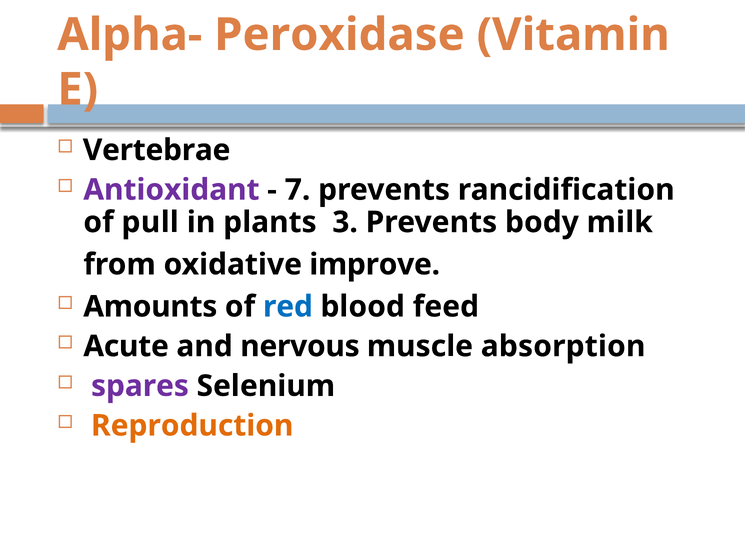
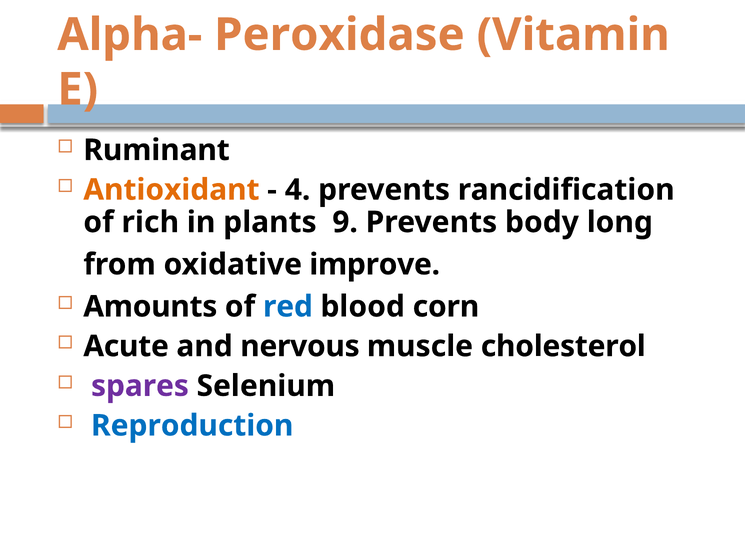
Vertebrae: Vertebrae -> Ruminant (157, 150)
Antioxidant colour: purple -> orange (171, 190)
7: 7 -> 4 (298, 190)
pull: pull -> rich (150, 222)
3: 3 -> 9 (345, 222)
milk: milk -> long (620, 222)
feed: feed -> corn (446, 306)
absorption: absorption -> cholesterol (563, 346)
Reproduction colour: orange -> blue (192, 425)
